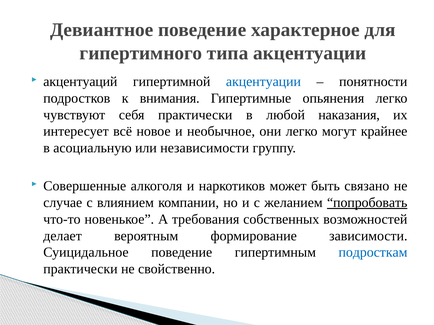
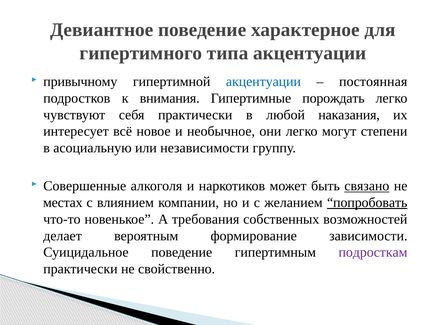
акцентуаций: акцентуаций -> привычному (80, 82)
понятности: понятности -> постоянная (373, 82)
опьянения: опьянения -> порождать (333, 98)
крайнее: крайнее -> степени (384, 132)
связано underline: none -> present (367, 186)
случае: случае -> местах (63, 203)
подросткам colour: blue -> purple (373, 253)
